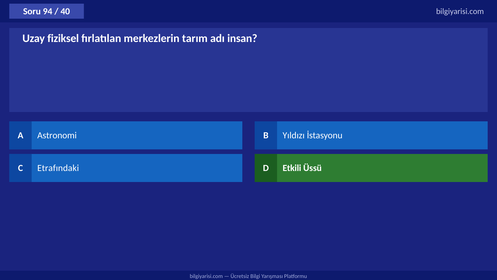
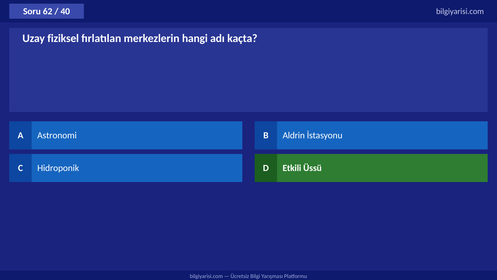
94: 94 -> 62 (48, 11)
tarım: tarım -> hangi (195, 38)
insan: insan -> kaçta (242, 38)
Yıldızı: Yıldızı -> Aldrin (294, 135)
Etrafındaki: Etrafındaki -> Hidroponik (58, 168)
